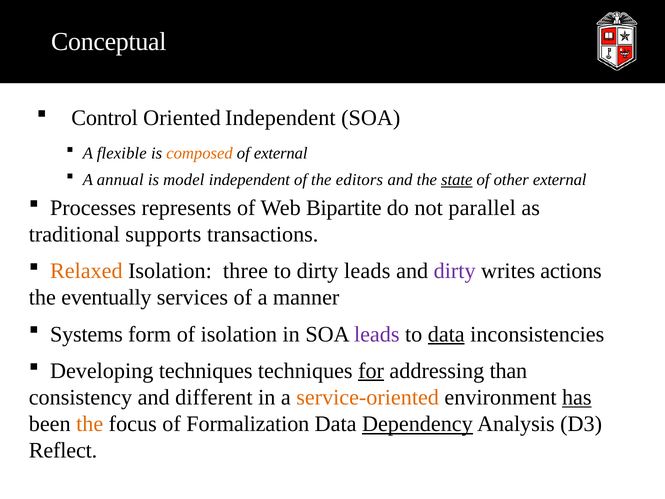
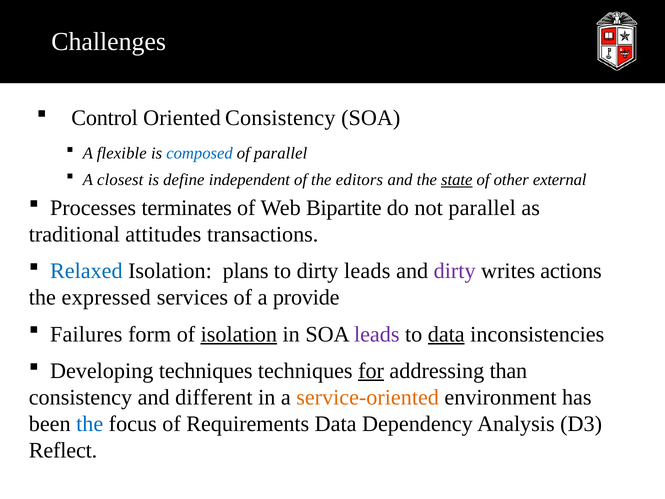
Conceptual: Conceptual -> Challenges (109, 41)
Oriented Independent: Independent -> Consistency (280, 118)
composed colour: orange -> blue (200, 153)
of external: external -> parallel (281, 153)
annual: annual -> closest (120, 180)
model: model -> define (184, 180)
represents: represents -> terminates (187, 208)
supports: supports -> attitudes (163, 234)
Relaxed colour: orange -> blue (86, 271)
three: three -> plans (246, 271)
eventually: eventually -> expressed (106, 297)
manner: manner -> provide (306, 297)
Systems: Systems -> Failures (86, 334)
isolation underline: none -> present (239, 334)
has underline: present -> none (577, 397)
the colour: orange -> blue (90, 424)
Formalization: Formalization -> Requirements (248, 424)
Dependency underline: present -> none (417, 424)
